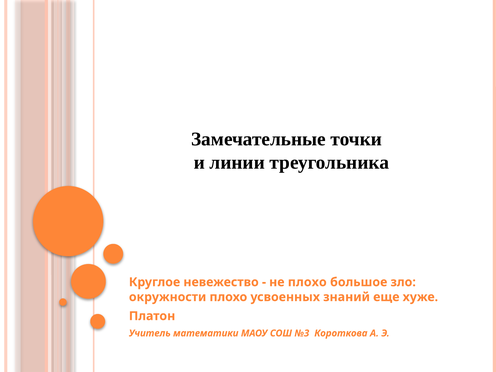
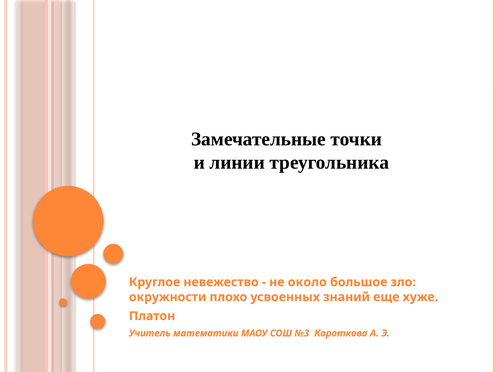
не плохо: плохо -> около (307, 282)
